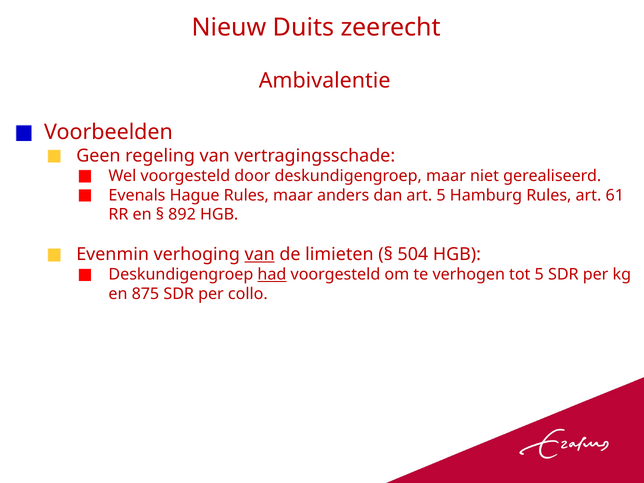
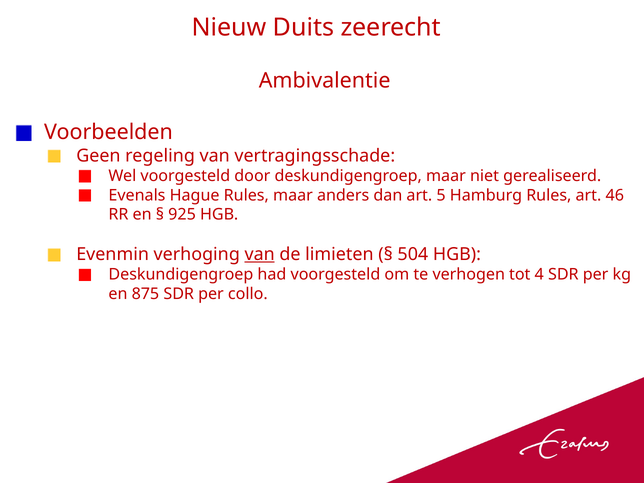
61: 61 -> 46 (615, 195)
892: 892 -> 925 (182, 215)
had underline: present -> none (272, 275)
tot 5: 5 -> 4 (539, 275)
